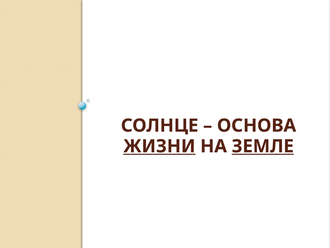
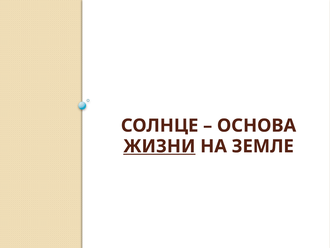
ЗЕМЛЕ underline: present -> none (263, 146)
